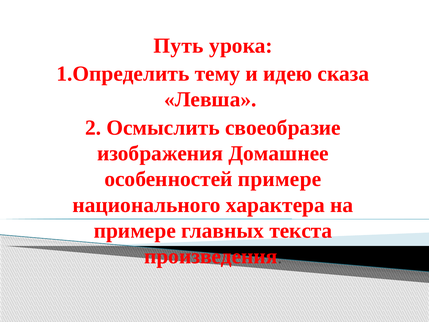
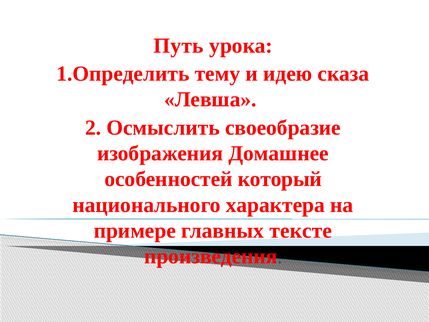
особенностей примере: примере -> который (280, 179)
текста: текста -> тексте (301, 231)
